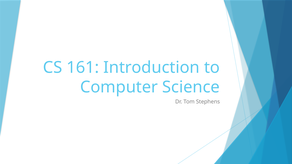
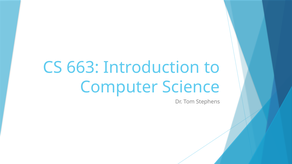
161: 161 -> 663 (83, 67)
